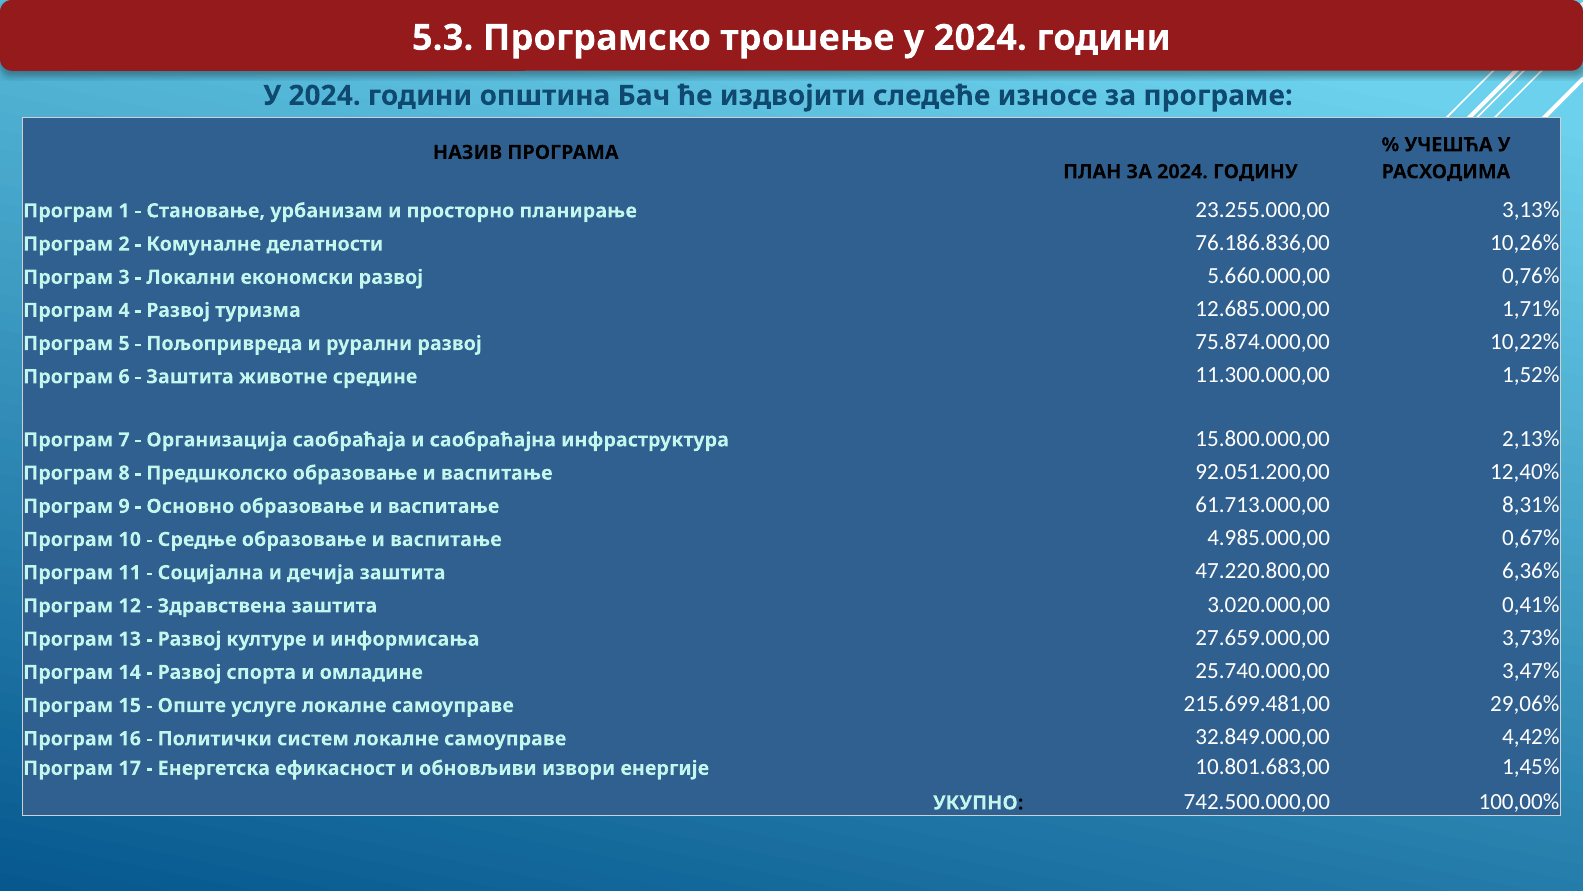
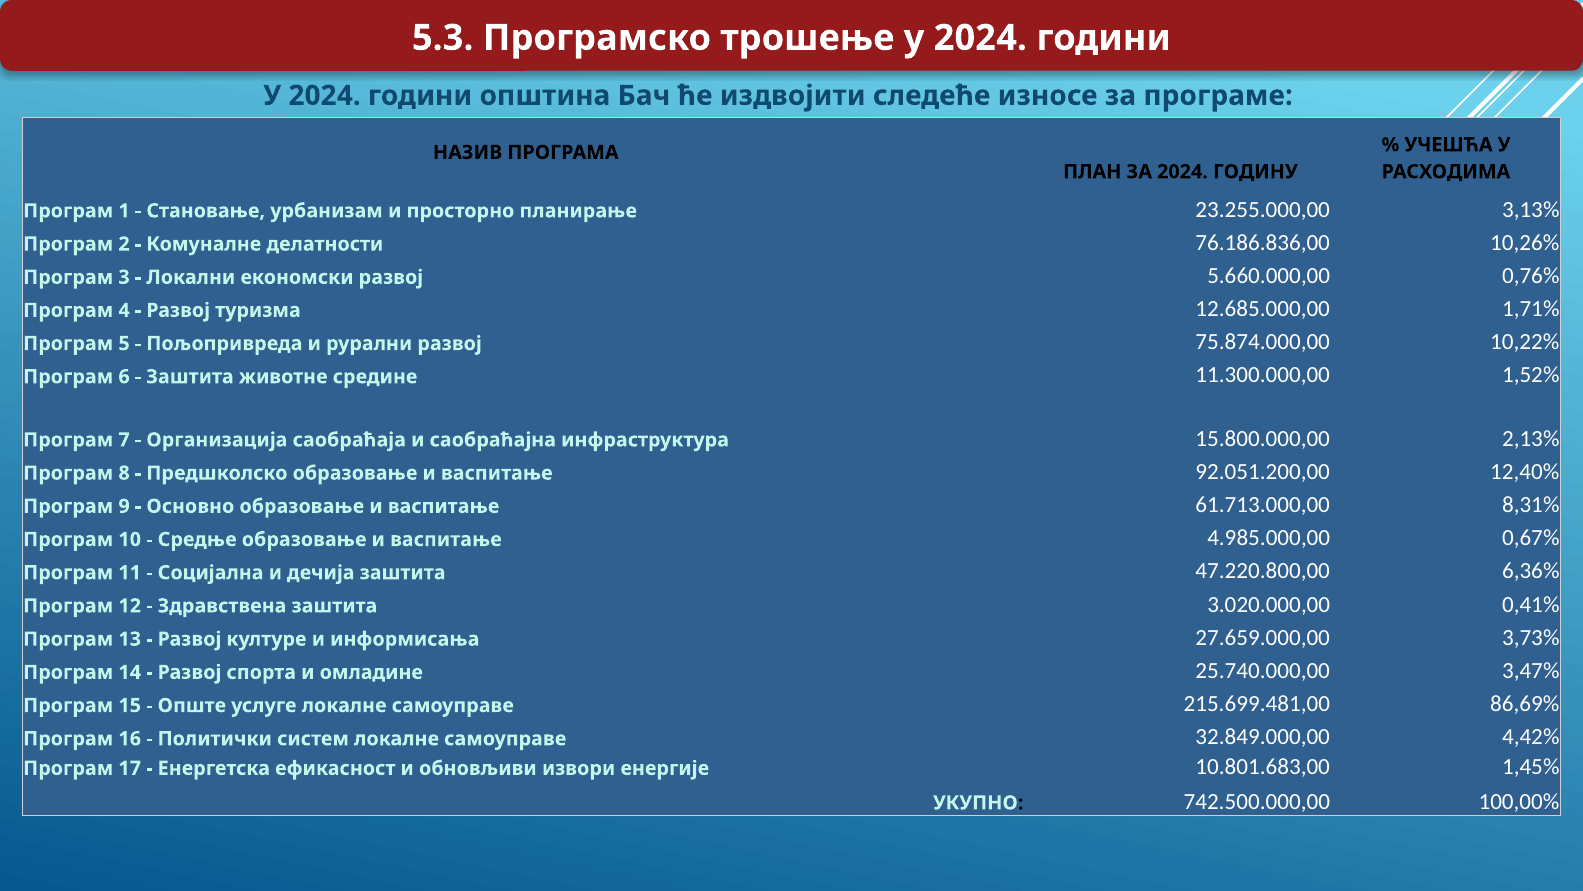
29,06%: 29,06% -> 86,69% (1525, 704)
